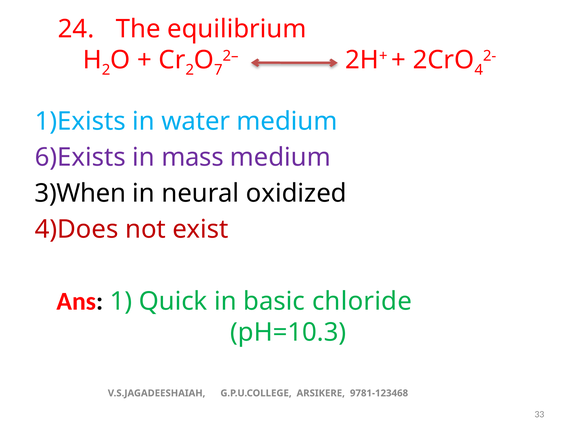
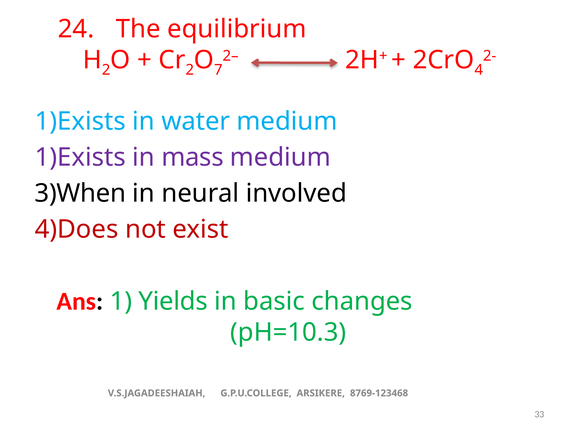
6)Exists: 6)Exists -> 1)Exists (80, 158)
oxidized: oxidized -> involved (296, 194)
Quick: Quick -> Yields (173, 302)
chloride: chloride -> changes (362, 302)
9781-123468: 9781-123468 -> 8769-123468 (379, 393)
